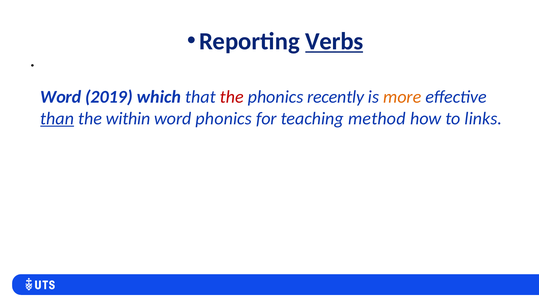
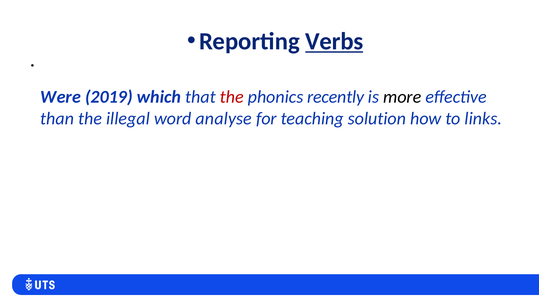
Word: Word -> Were (61, 97)
more colour: orange -> black (402, 97)
than underline: present -> none (57, 119)
within: within -> illegal (128, 119)
word phonics: phonics -> analyse (224, 119)
method: method -> solution (377, 119)
